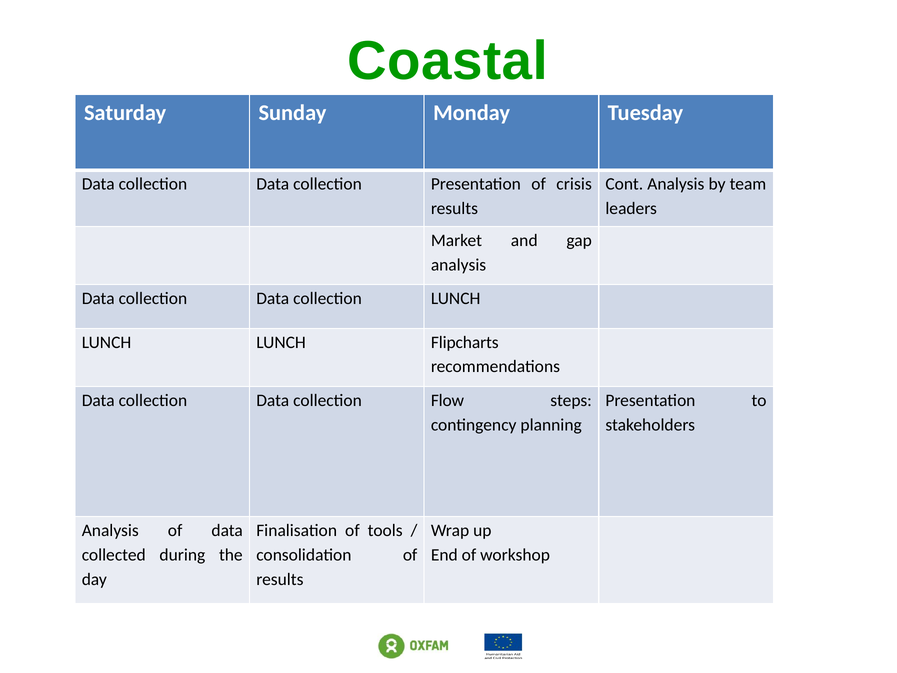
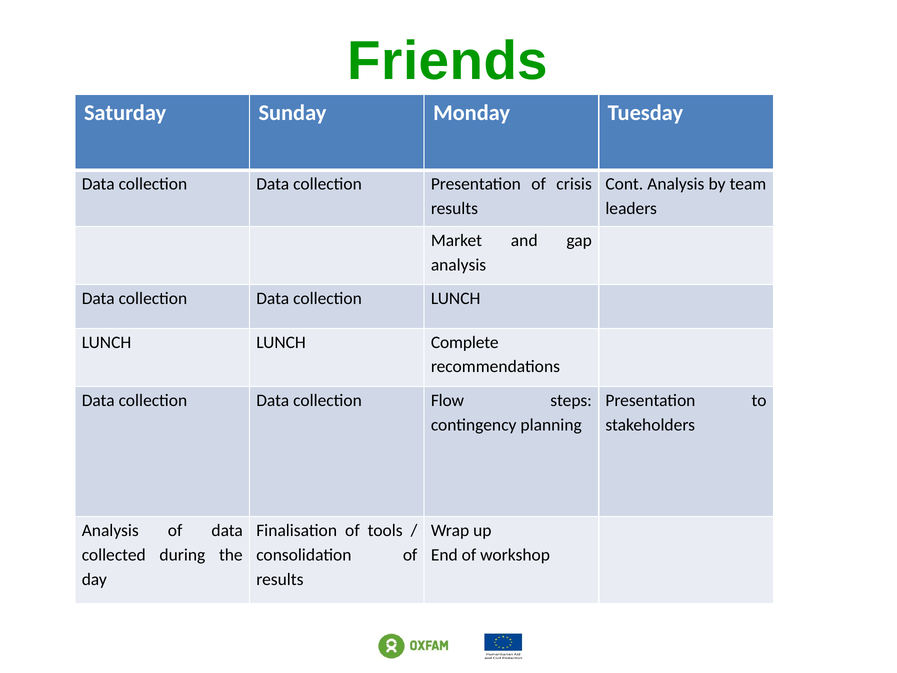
Coastal: Coastal -> Friends (448, 61)
Flipcharts: Flipcharts -> Complete (465, 342)
